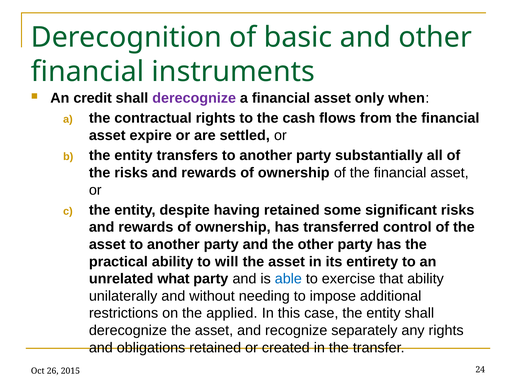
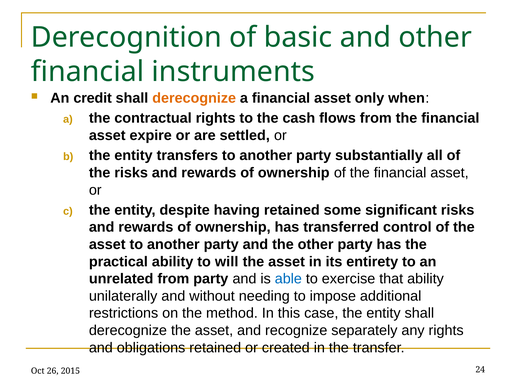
derecognize colour: purple -> orange (194, 98)
unrelated what: what -> from (173, 279)
applied: applied -> method (232, 313)
